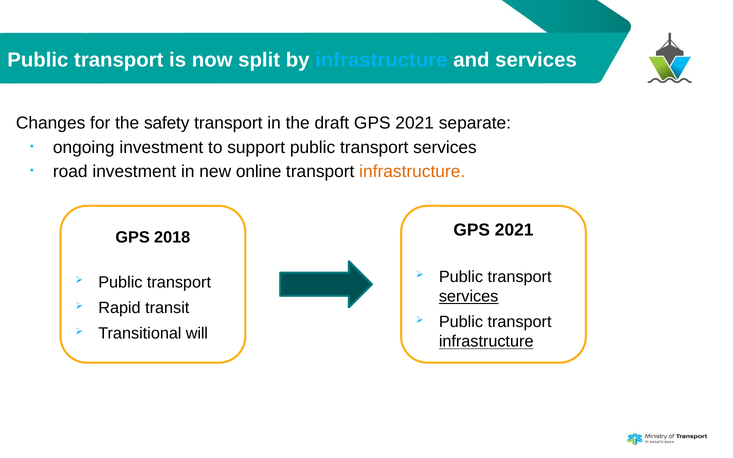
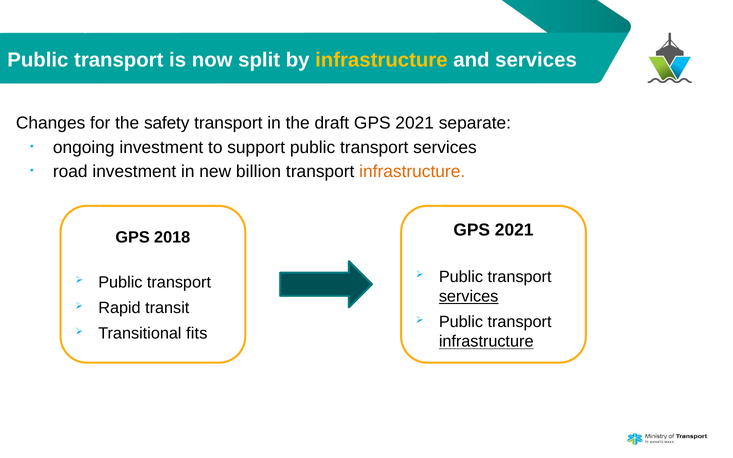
infrastructure colour: light blue -> yellow (381, 60)
online: online -> billion (259, 172)
will: will -> fits (197, 334)
